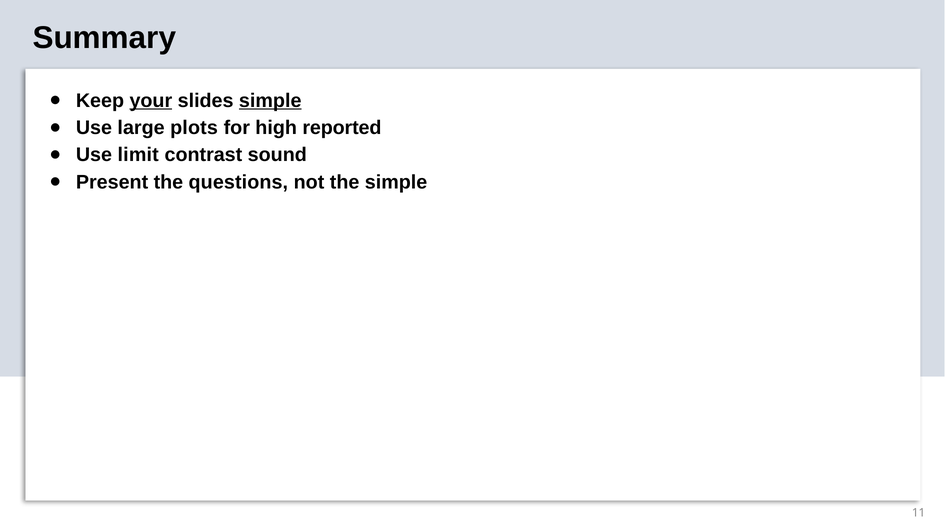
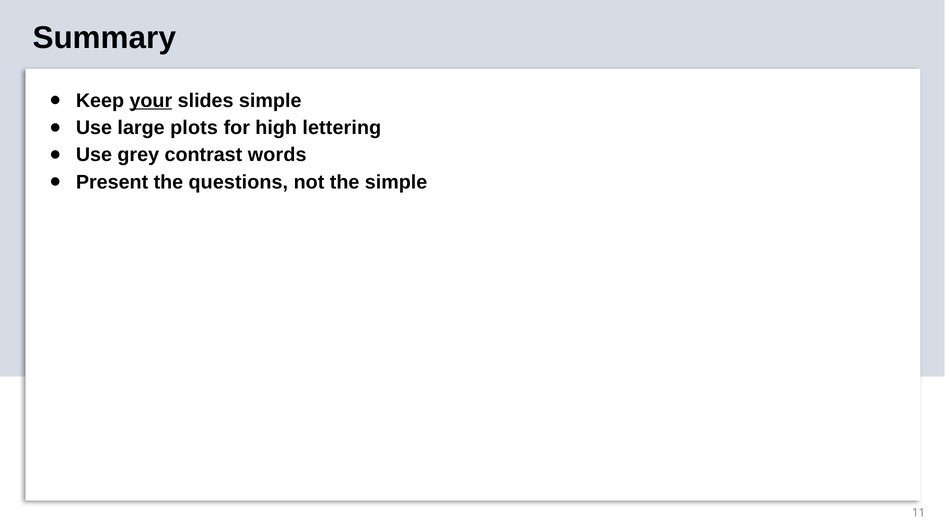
simple underline: present -> none (270, 101)
reported: reported -> lettering (342, 128)
limit: limit -> grey (138, 155)
sound: sound -> words (277, 155)
